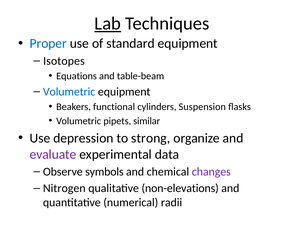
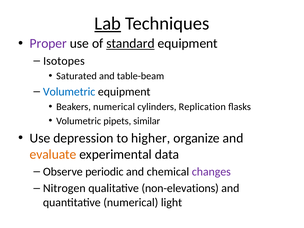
Proper colour: blue -> purple (48, 44)
standard underline: none -> present (130, 44)
Equations: Equations -> Saturated (77, 76)
Beakers functional: functional -> numerical (114, 107)
Suspension: Suspension -> Replication (202, 107)
strong: strong -> higher (151, 138)
evaluate colour: purple -> orange (53, 154)
symbols: symbols -> periodic (104, 172)
radii: radii -> light (171, 202)
